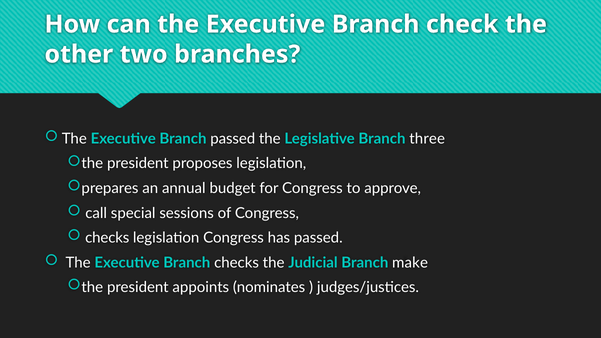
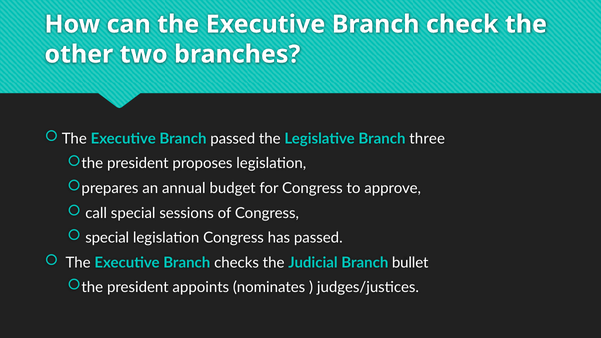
checks: checks -> special (107, 238)
make: make -> bullet (410, 263)
